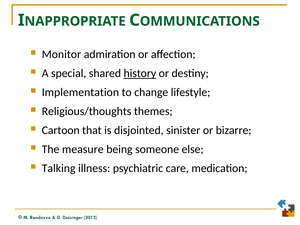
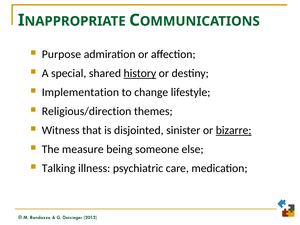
Monitor: Monitor -> Purpose (61, 54)
Religious/thoughts: Religious/thoughts -> Religious/direction (87, 111)
Cartoon: Cartoon -> Witness (61, 130)
bizarre underline: none -> present (234, 130)
